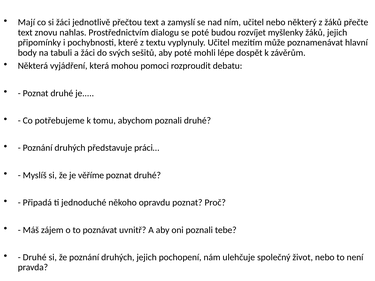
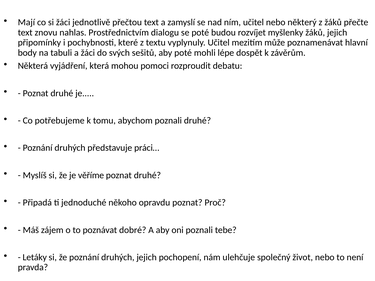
uvnitř: uvnitř -> dobré (133, 230)
Druhé: Druhé -> Letáky (35, 258)
